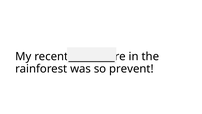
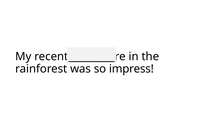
prevent: prevent -> impress (131, 69)
